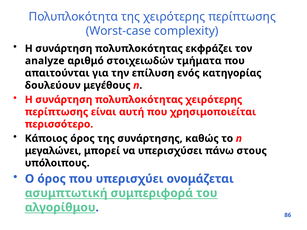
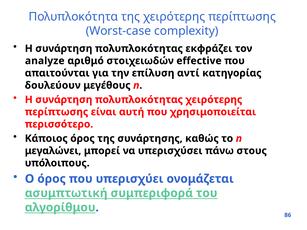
τμήματα: τμήματα -> effective (199, 61)
ενός: ενός -> αντί (188, 73)
